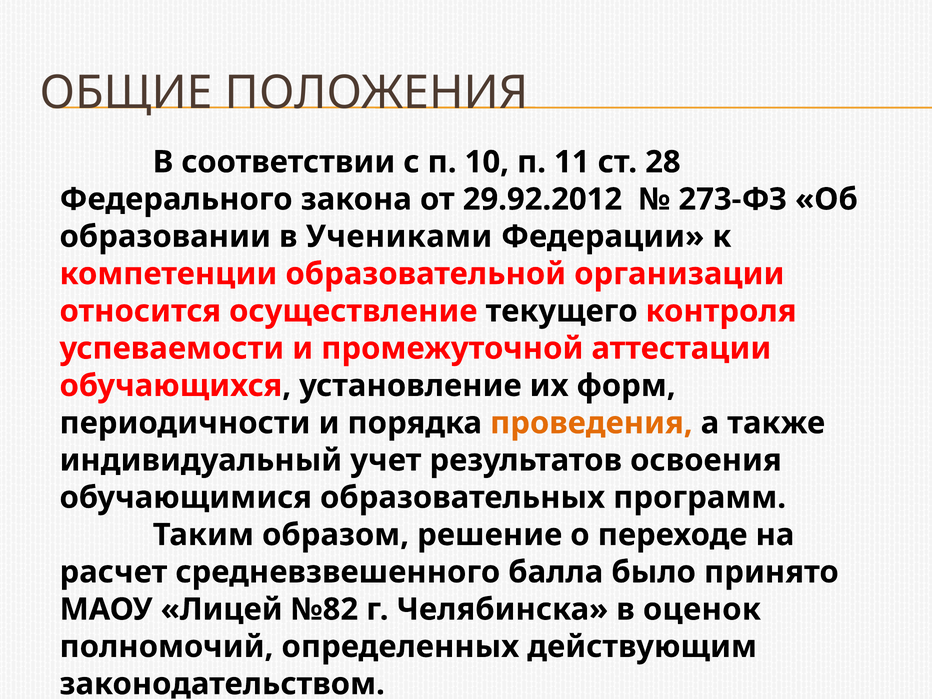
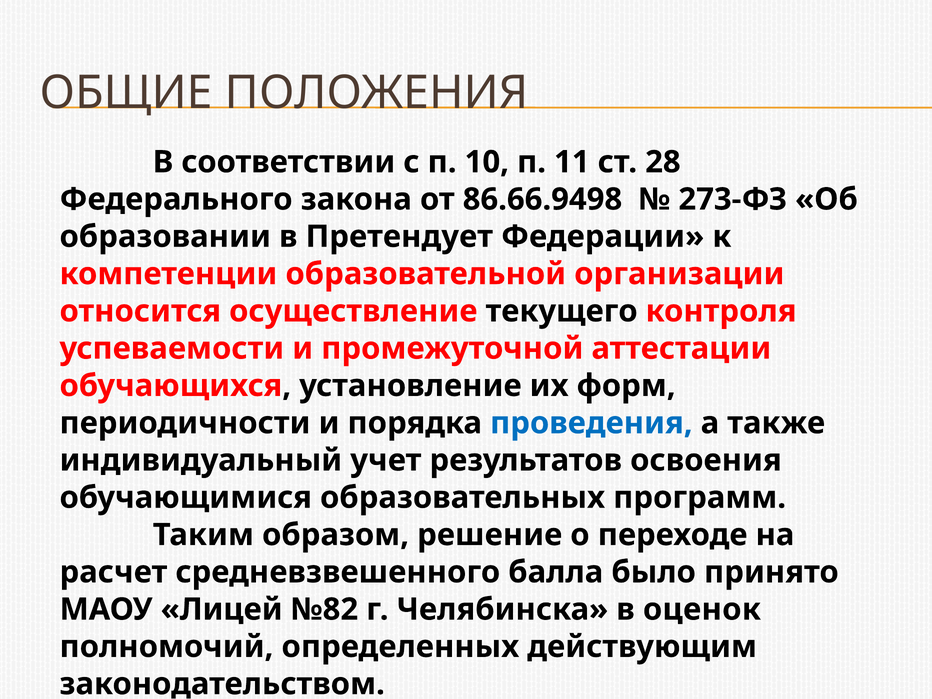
29.92.2012: 29.92.2012 -> 86.66.9498 (542, 199)
Учениками: Учениками -> Претендует (399, 237)
проведения colour: orange -> blue (591, 423)
